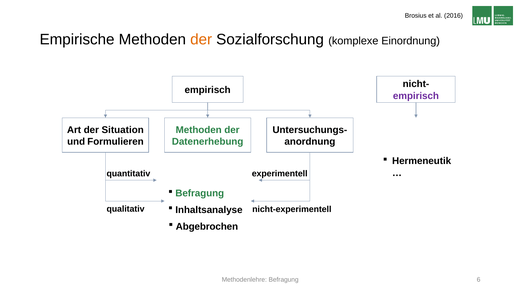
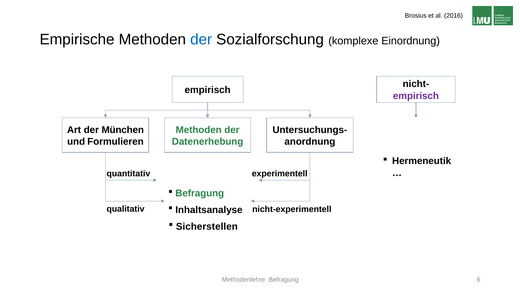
der colour: orange -> blue (201, 39)
Situation: Situation -> München (123, 130)
Abgebrochen: Abgebrochen -> Sicherstellen (207, 226)
